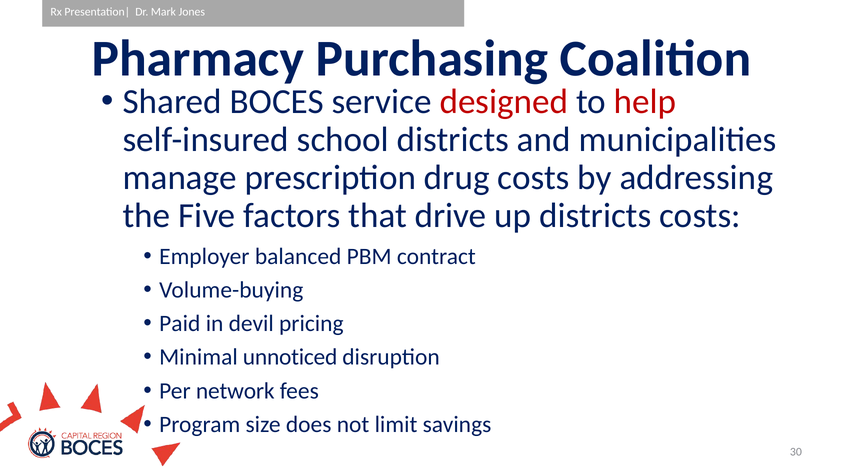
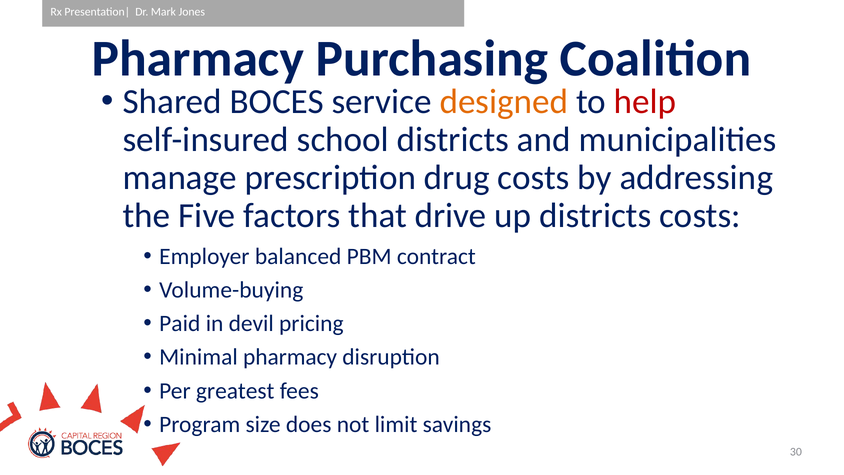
designed colour: red -> orange (504, 101)
Minimal unnoticed: unnoticed -> pharmacy (290, 357)
network: network -> greatest (235, 391)
